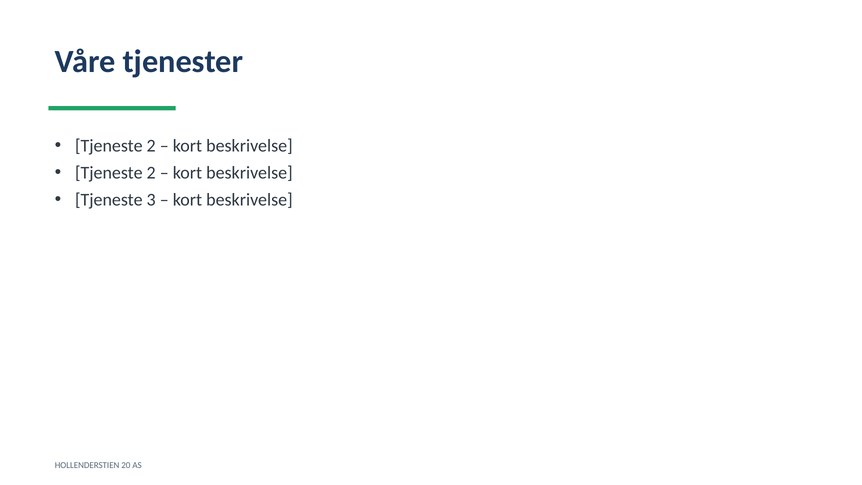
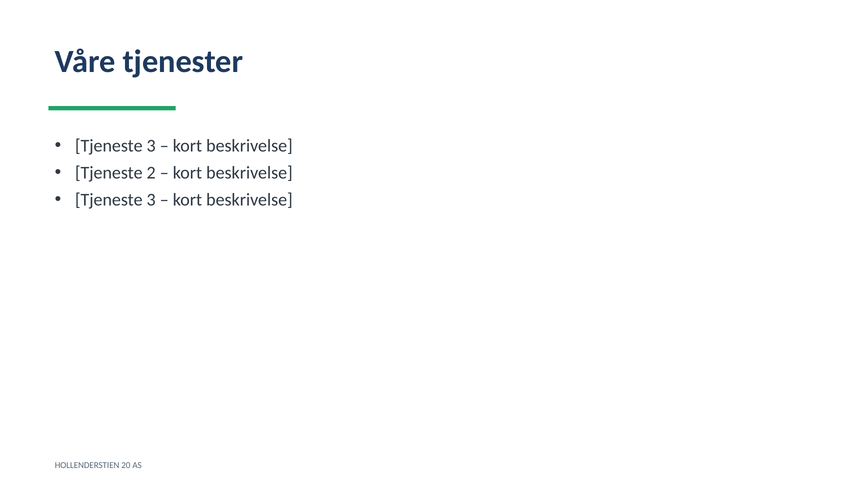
2: 2 -> 3 (151, 146)
